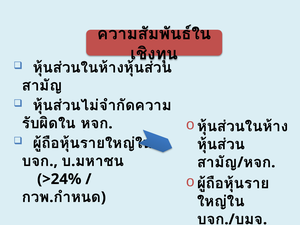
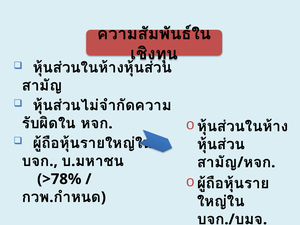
>24%: >24% -> >78% (59, 179)
